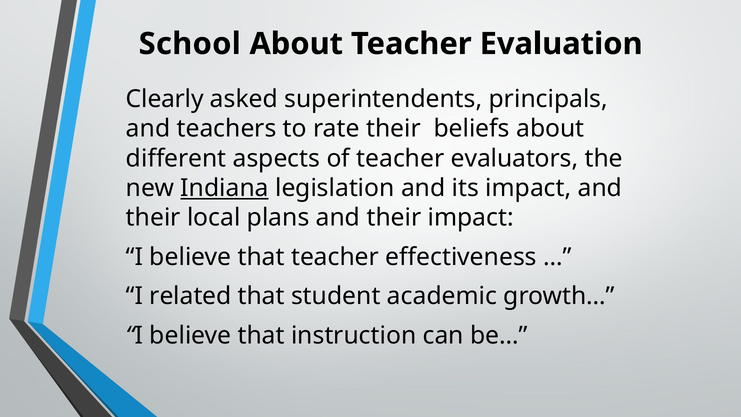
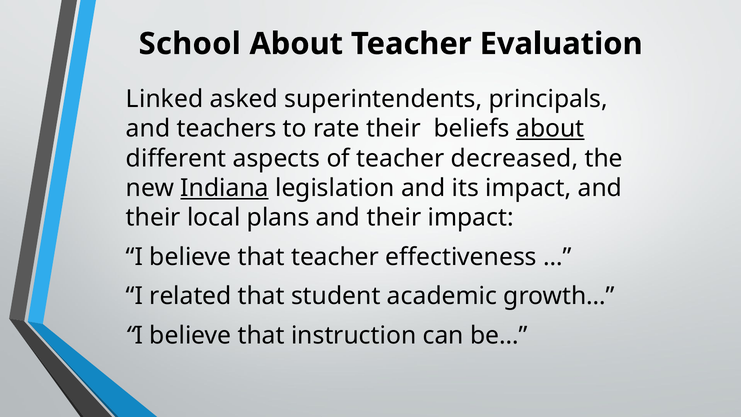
Clearly: Clearly -> Linked (165, 99)
about underline: none -> present (550, 129)
evaluators: evaluators -> decreased (514, 158)
